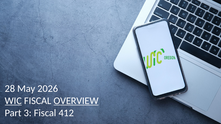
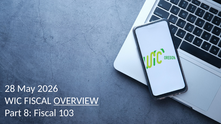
WIC underline: present -> none (13, 101)
3: 3 -> 8 (28, 113)
412: 412 -> 103 (66, 113)
